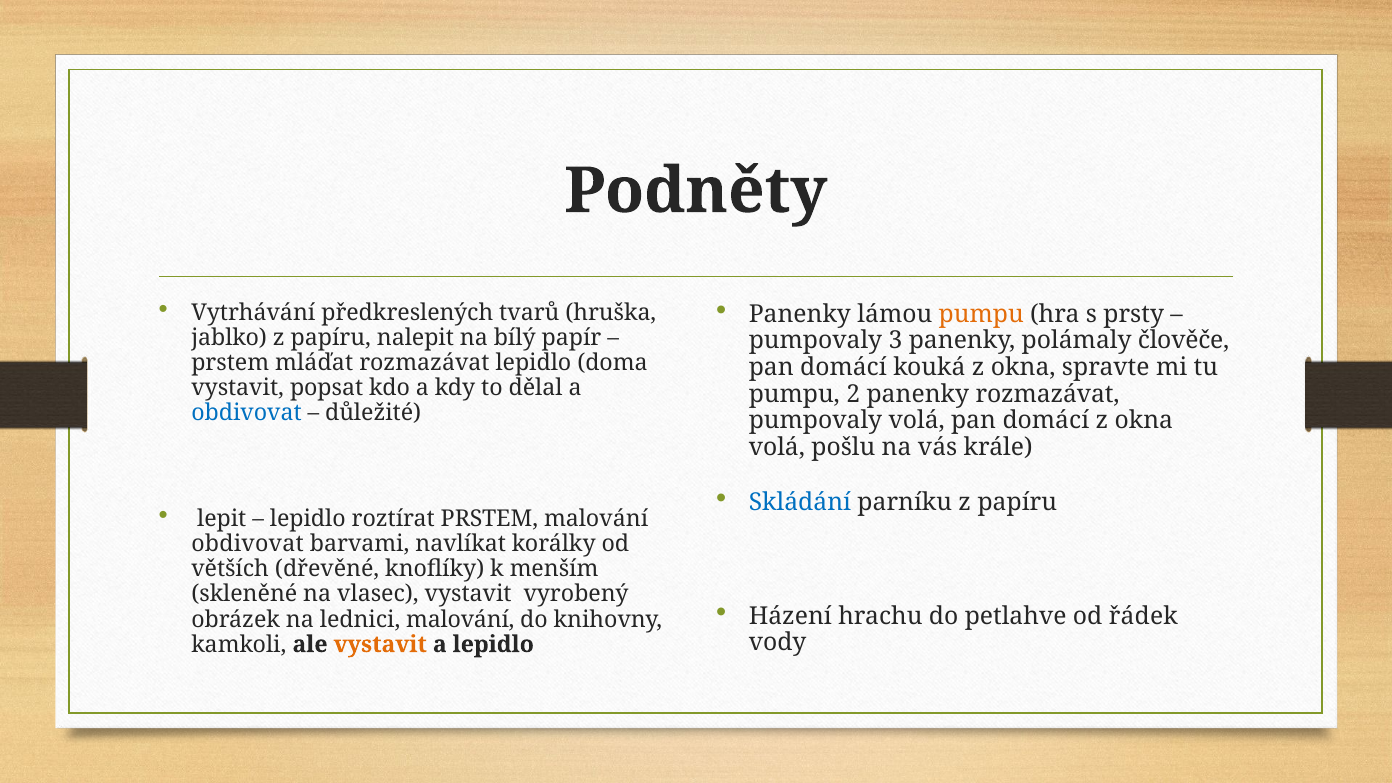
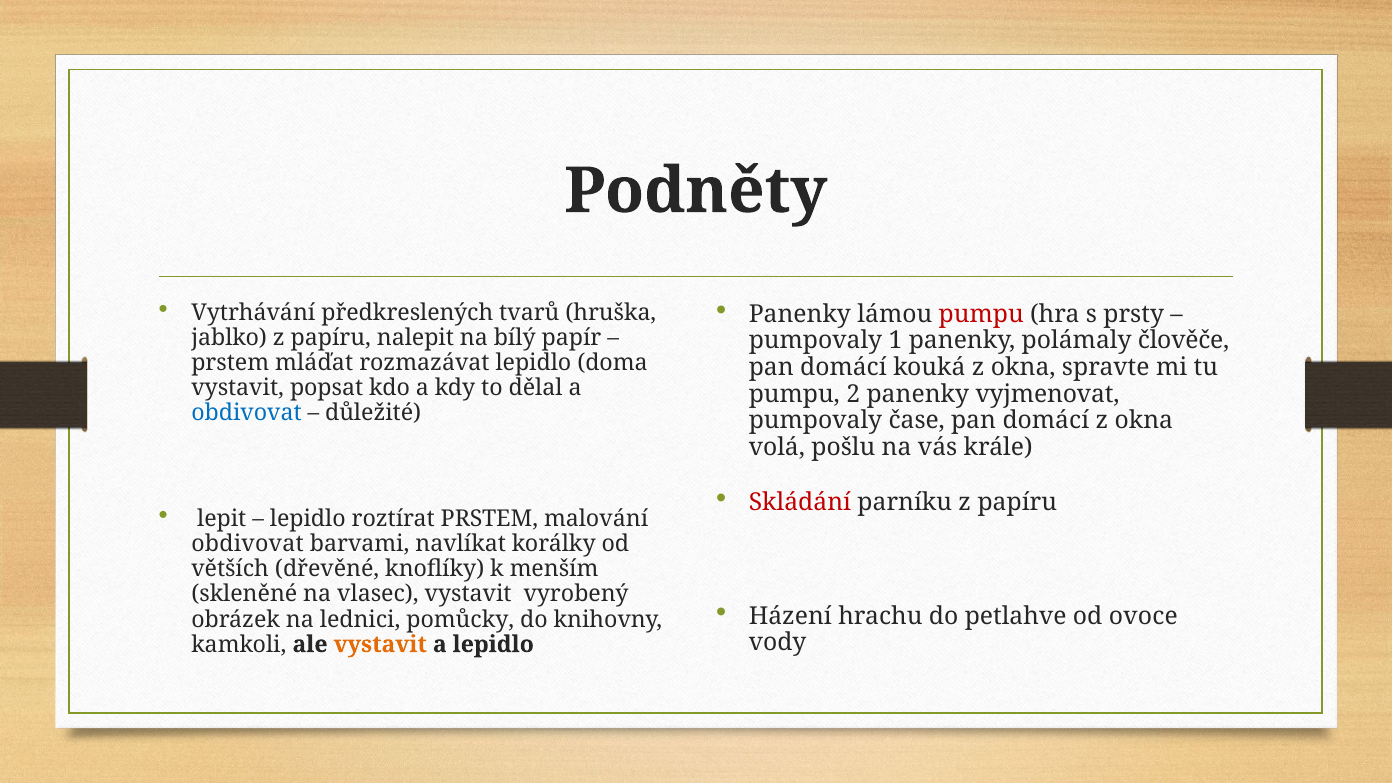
pumpu colour: orange -> red (981, 314)
3: 3 -> 1 (896, 341)
panenky rozmazávat: rozmazávat -> vyjmenovat (1048, 394)
pumpovaly volá: volá -> čase (917, 421)
Skládání colour: blue -> red (800, 503)
řádek: řádek -> ovoce (1143, 616)
lednici malování: malování -> pomůcky (460, 619)
